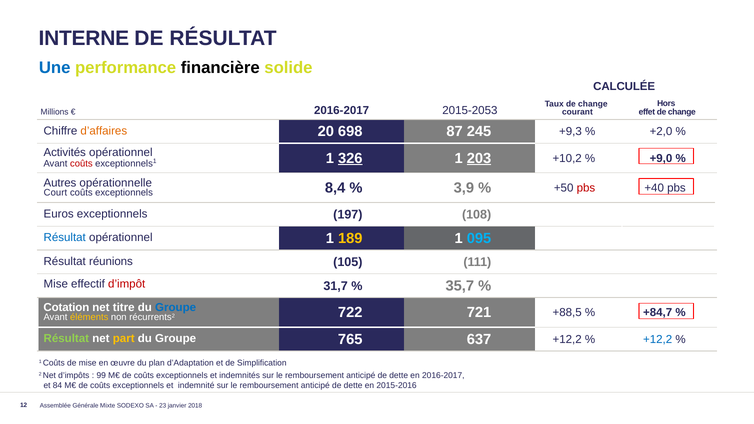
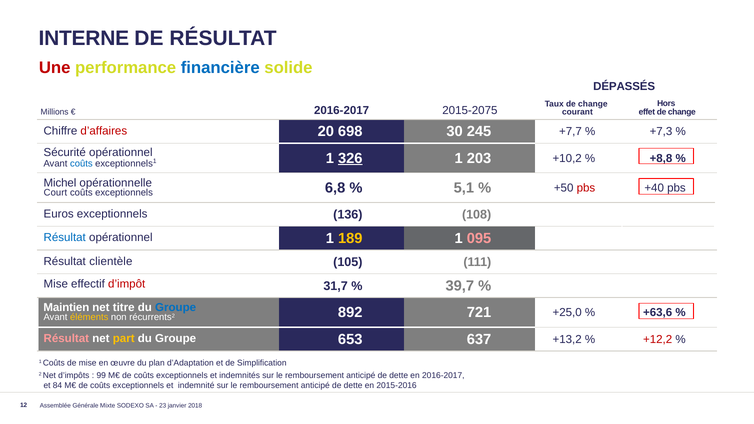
Une colour: blue -> red (55, 68)
financière colour: black -> blue (220, 68)
CALCULÉE: CALCULÉE -> DÉPASSÉS (624, 87)
2015-2053: 2015-2053 -> 2015-2075 (470, 111)
d’affaires colour: orange -> red (104, 131)
87: 87 -> 30 (455, 132)
+9,3: +9,3 -> +7,7 (570, 132)
+2,0: +2,0 -> +7,3 (661, 132)
Activités: Activités -> Sécurité (65, 152)
coûts colour: red -> blue (81, 164)
203 underline: present -> none (479, 158)
+9,0: +9,0 -> +8,8 (661, 158)
Autres: Autres -> Michel (60, 183)
8,4: 8,4 -> 6,8 (335, 188)
3,9: 3,9 -> 5,1 (464, 188)
197: 197 -> 136 (348, 215)
095 colour: light blue -> pink (479, 238)
réunions: réunions -> clientèle (111, 261)
35,7: 35,7 -> 39,7 (460, 286)
Cotation: Cotation -> Maintien (66, 307)
722: 722 -> 892 (350, 313)
+88,5: +88,5 -> +25,0 (567, 313)
+84,7: +84,7 -> +63,6 (658, 313)
Résultat colour: light green -> pink (66, 339)
765: 765 -> 653 (350, 339)
637 +12,2: +12,2 -> +13,2 (567, 339)
+12,2 colour: blue -> red (658, 339)
